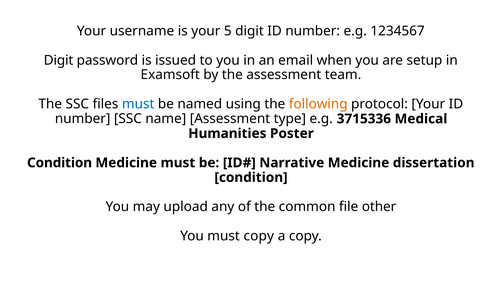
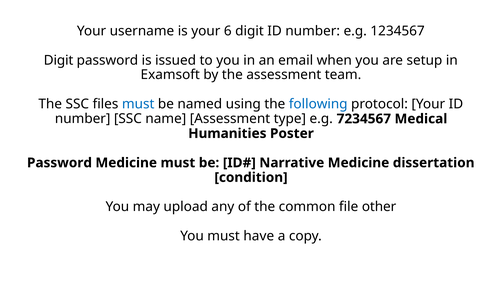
5: 5 -> 6 (228, 31)
following colour: orange -> blue (318, 104)
3715336: 3715336 -> 7234567 (364, 119)
Condition: Condition -> Password (59, 163)
must copy: copy -> have (259, 236)
